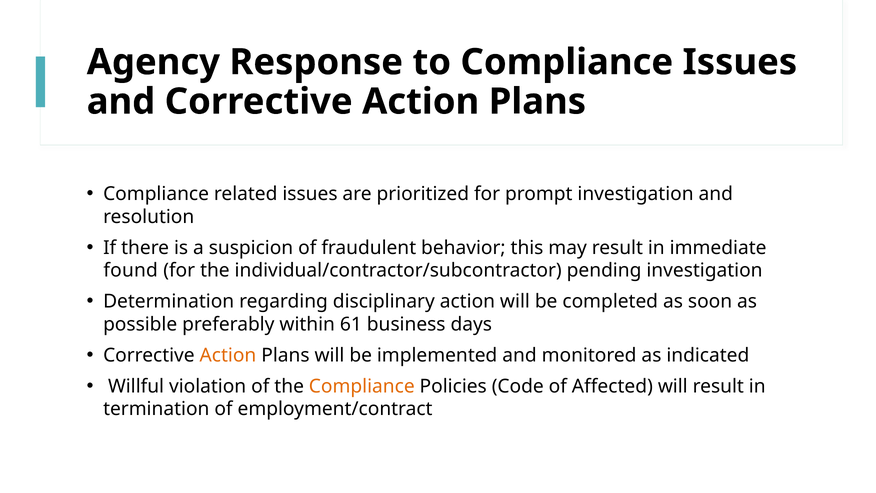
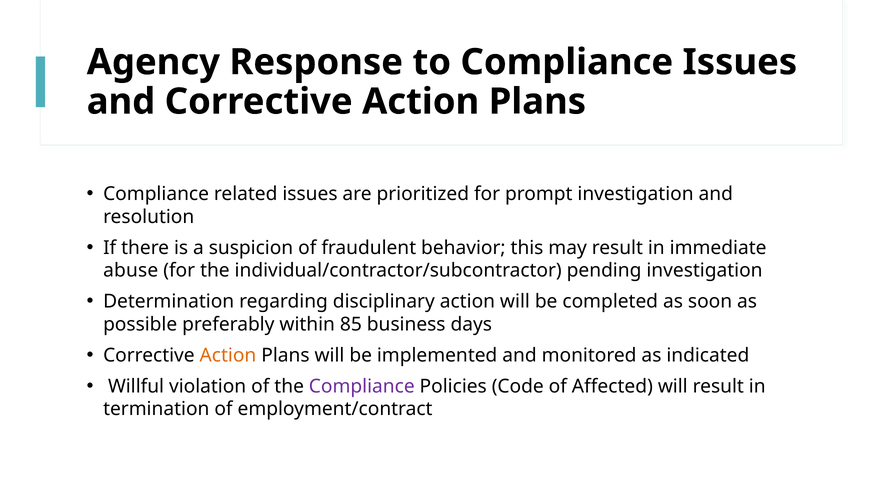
found: found -> abuse (131, 270)
61: 61 -> 85 (351, 324)
Compliance colour: orange -> purple (362, 386)
